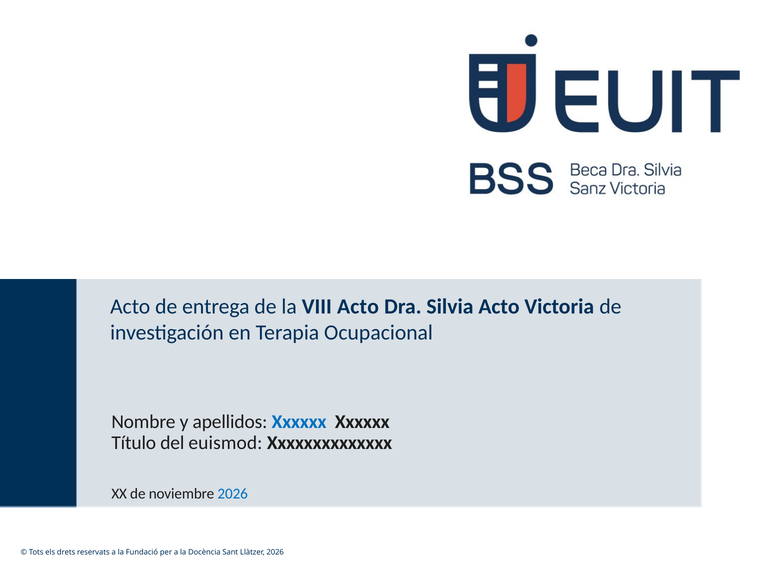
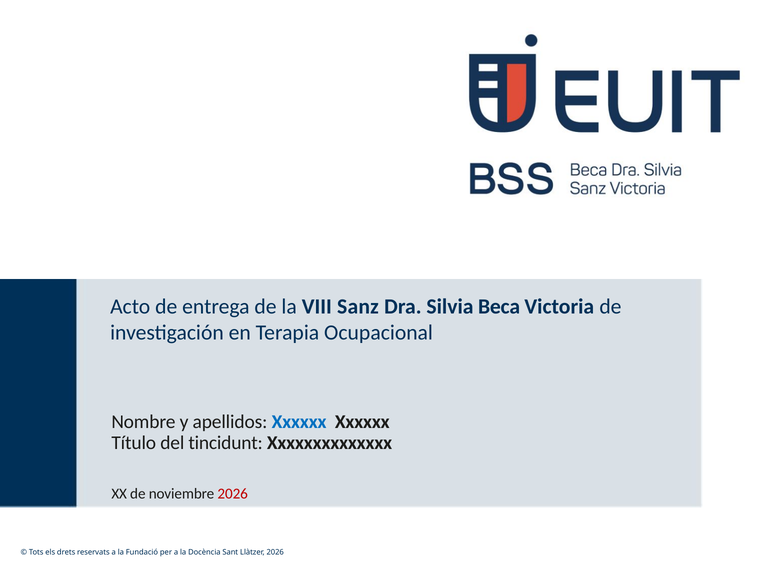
VIII Acto: Acto -> Sanz (358, 306)
Silvia Acto: Acto -> Beca (499, 306)
euismod: euismod -> tincidunt (226, 443)
2026 colour: blue -> red (233, 493)
